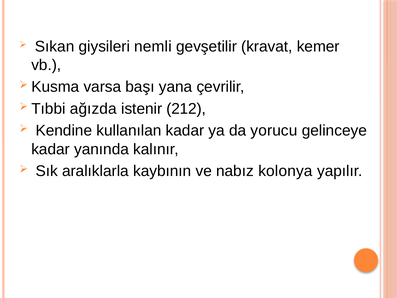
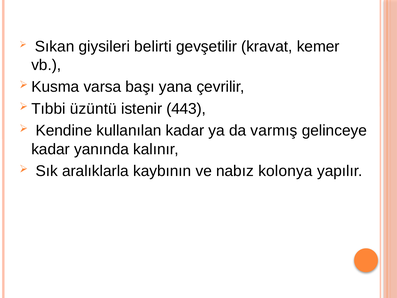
nemli: nemli -> belirti (153, 46)
ağızda: ağızda -> üzüntü (93, 109)
212: 212 -> 443 (186, 109)
yorucu: yorucu -> varmış (274, 131)
